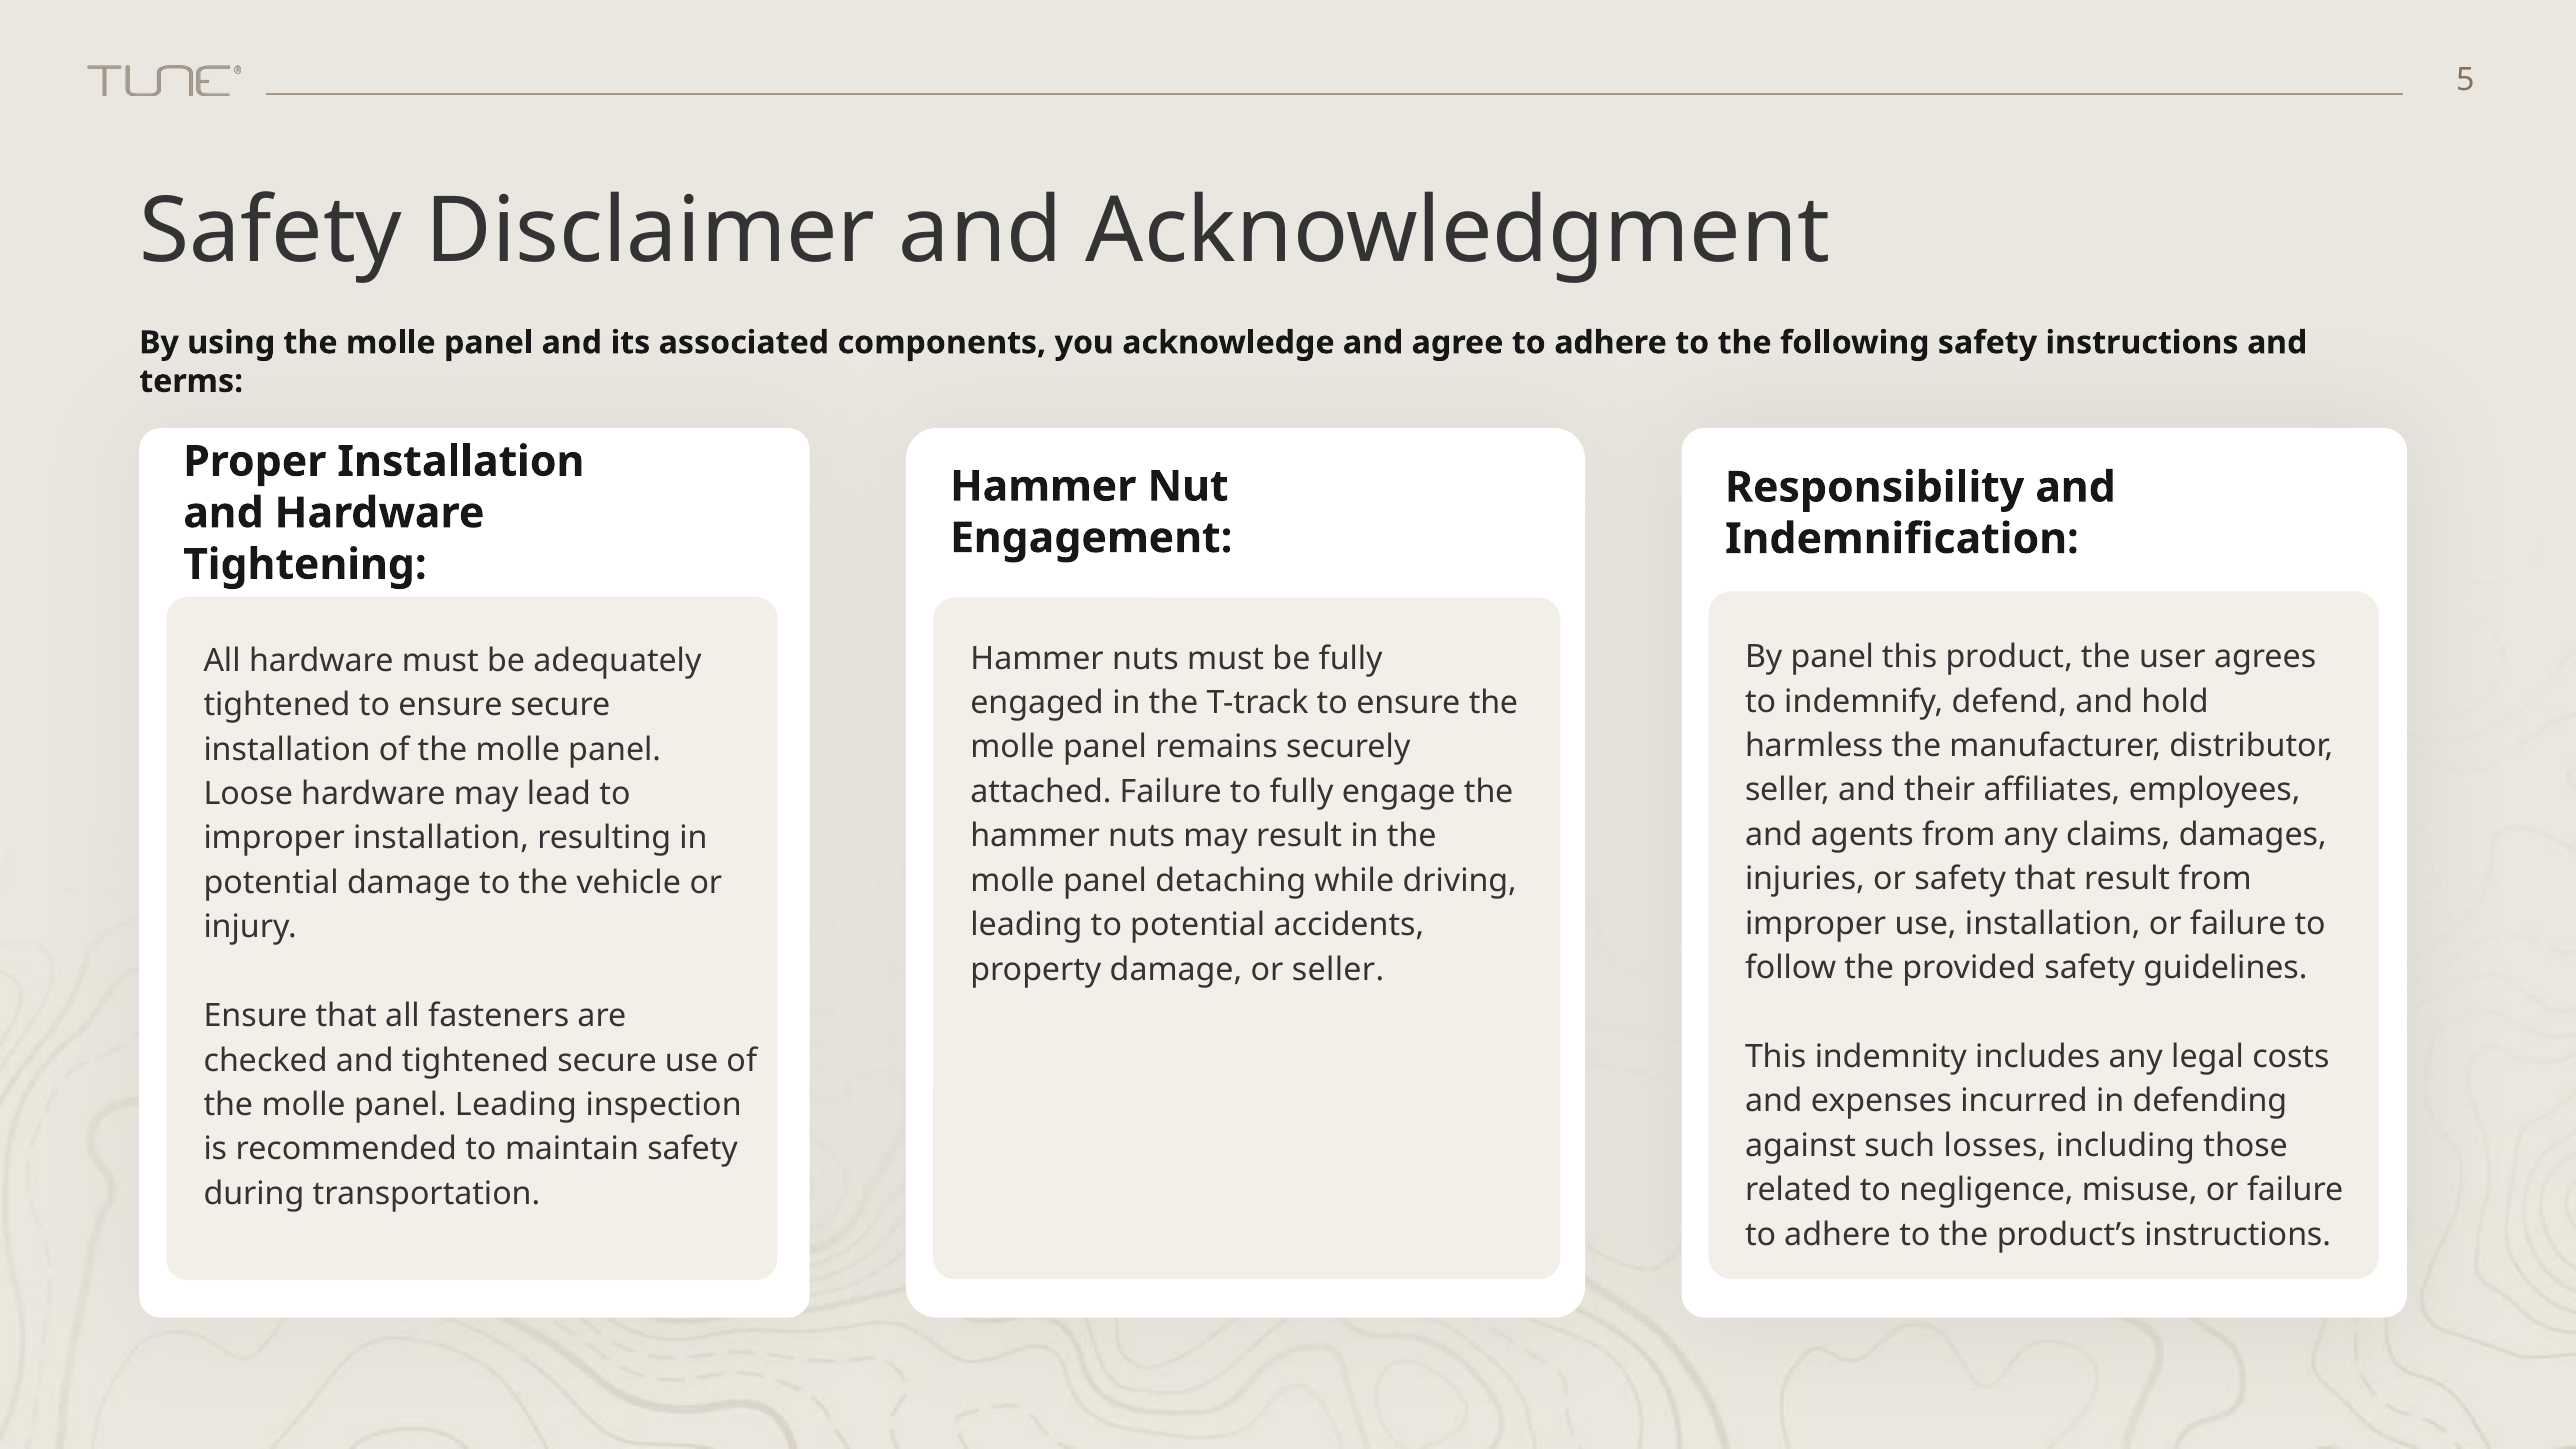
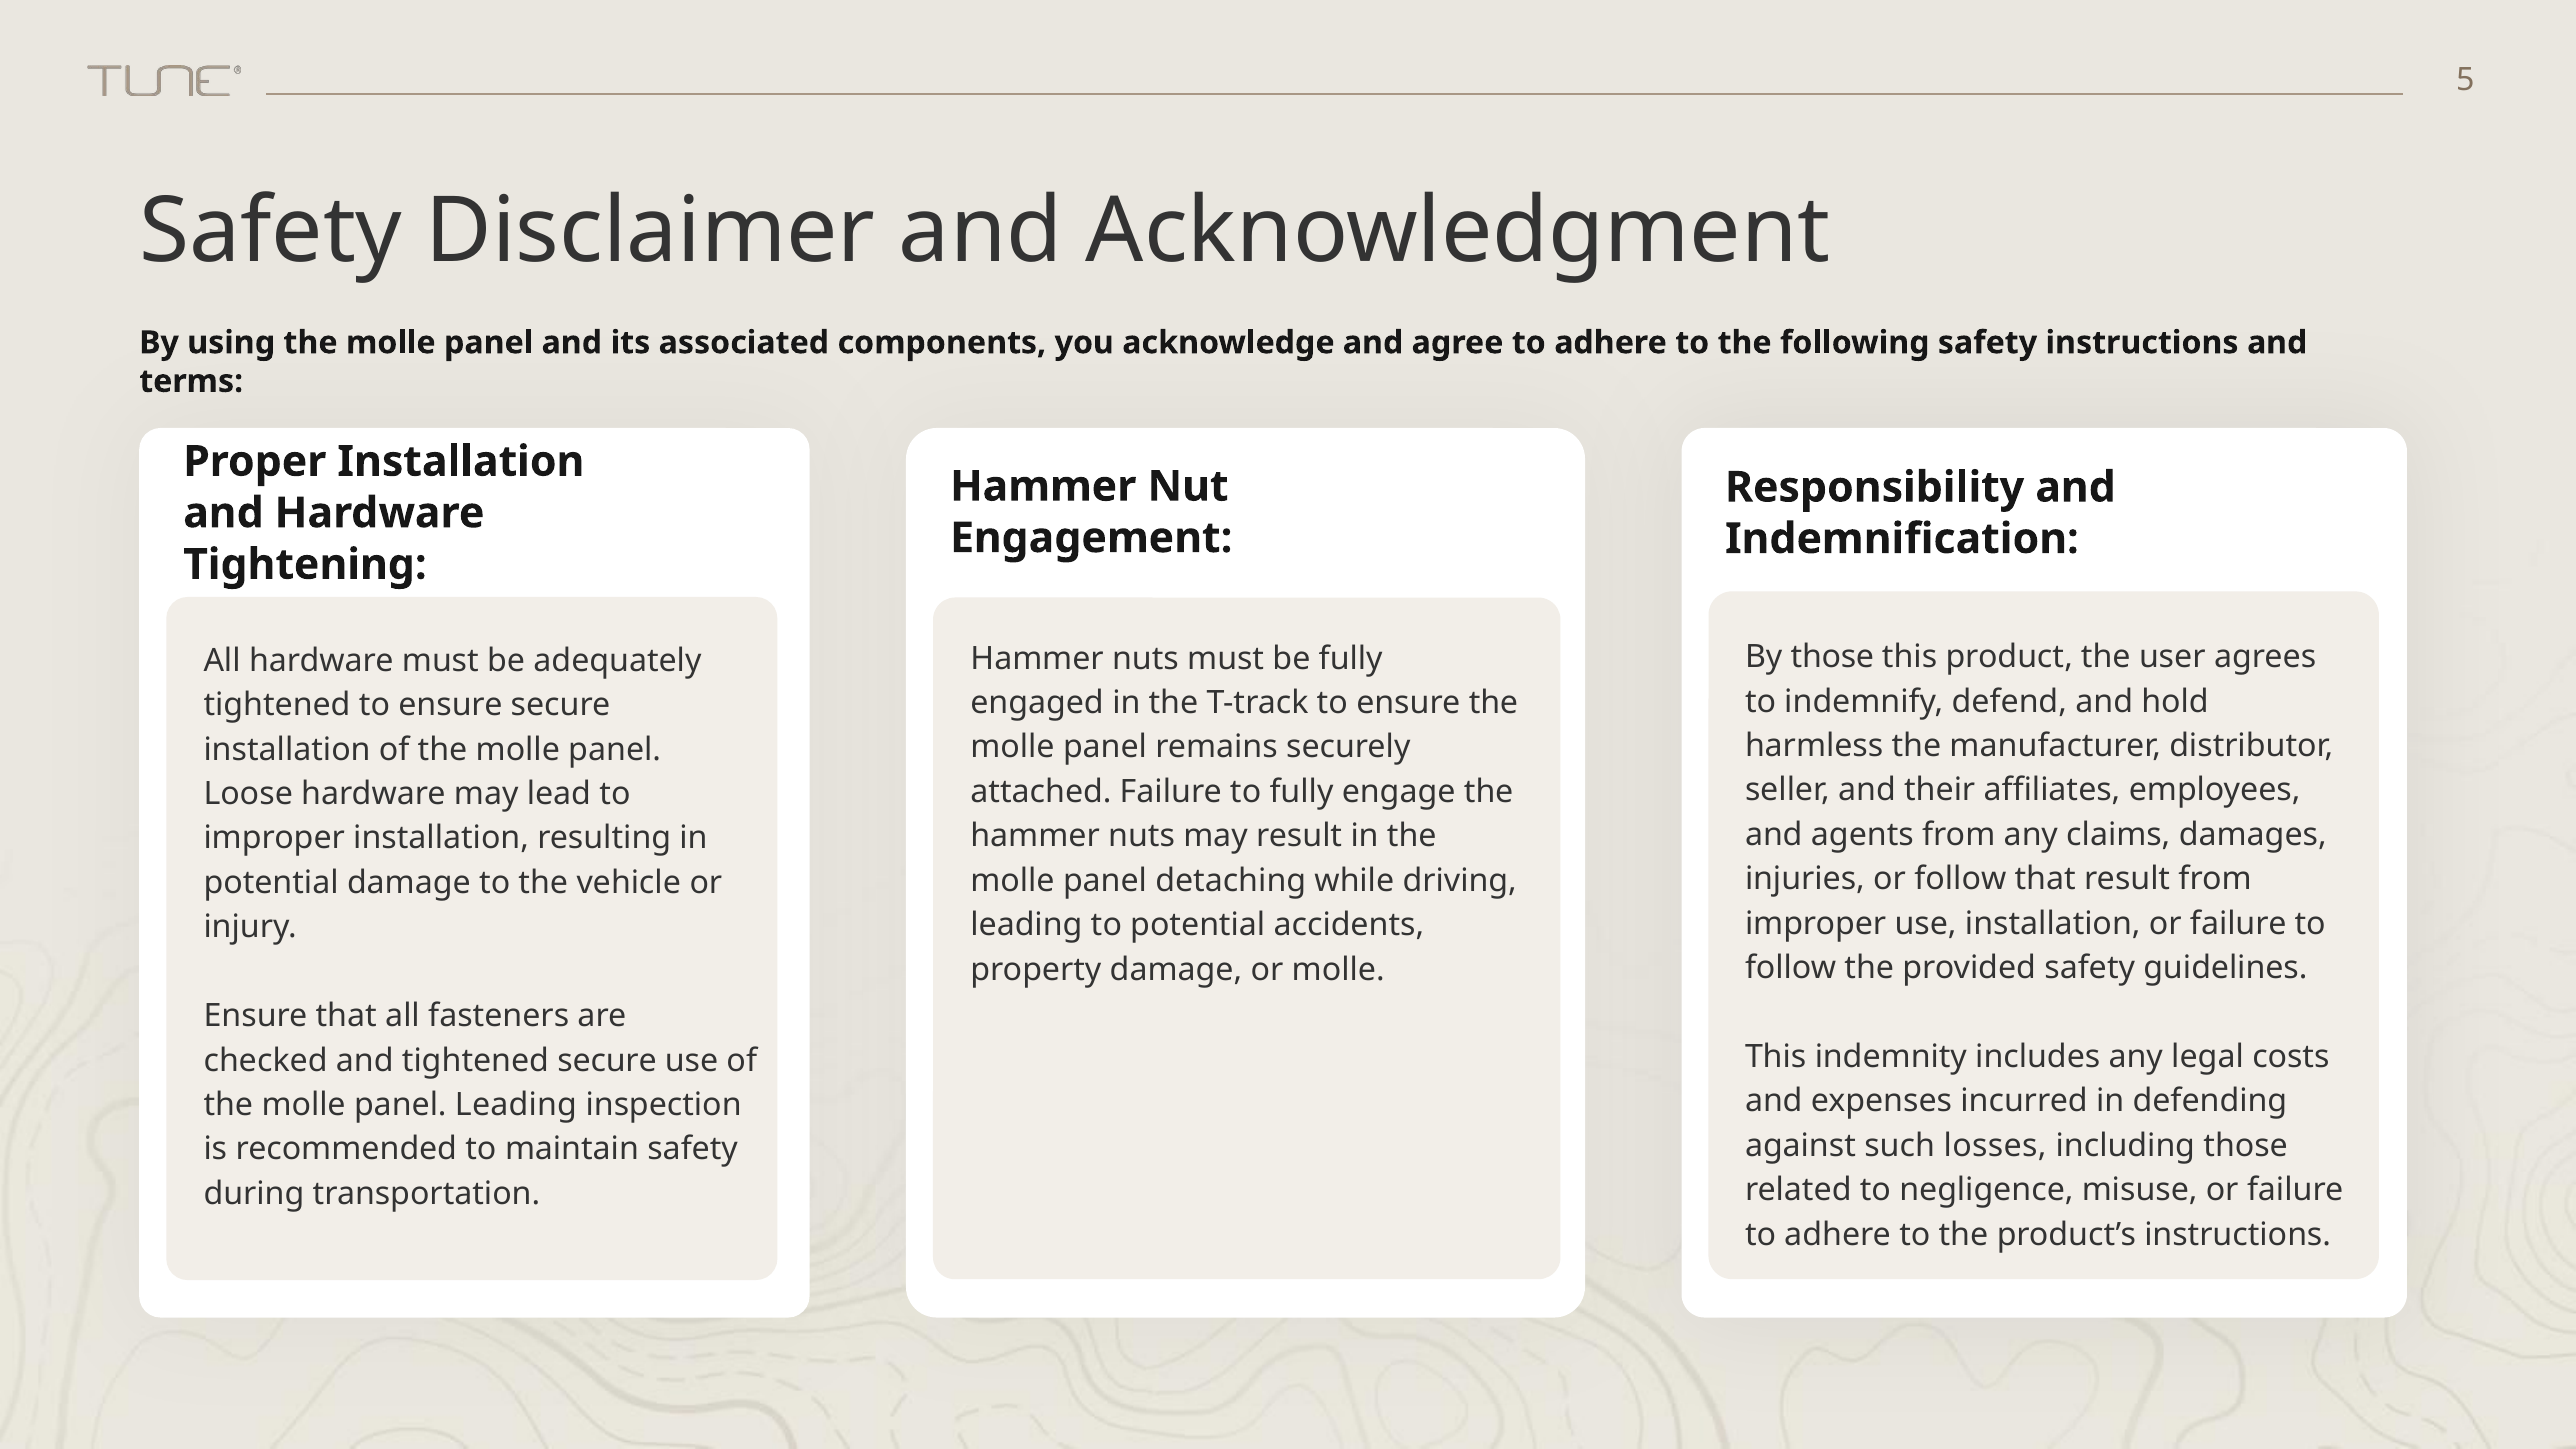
By panel: panel -> those (1832, 657)
or safety: safety -> follow (1960, 879)
or seller: seller -> molle (1338, 969)
